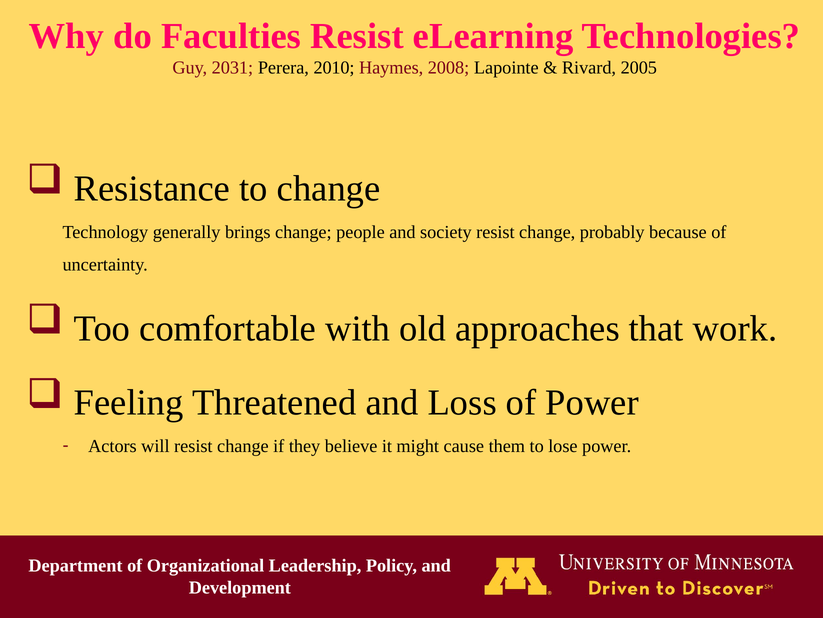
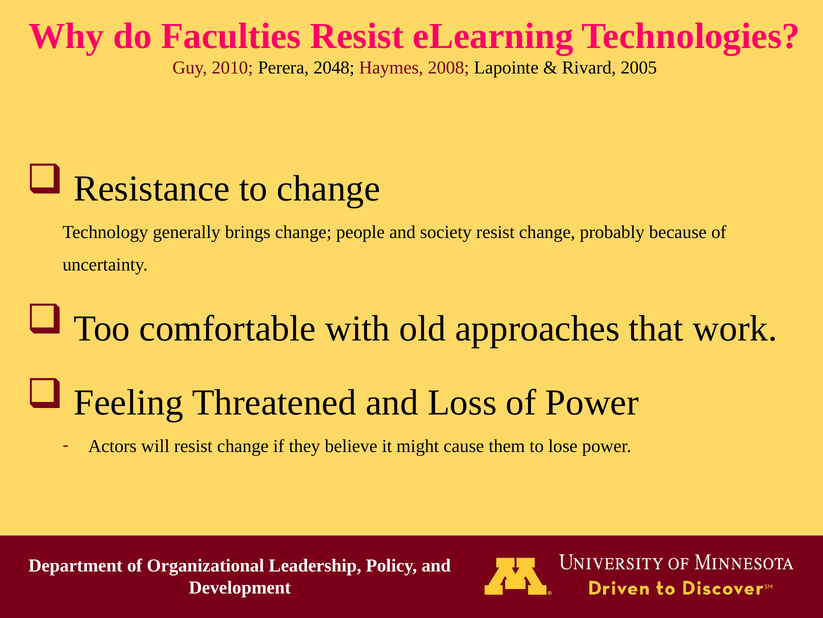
2031: 2031 -> 2010 (232, 68)
2010: 2010 -> 2048 (334, 68)
